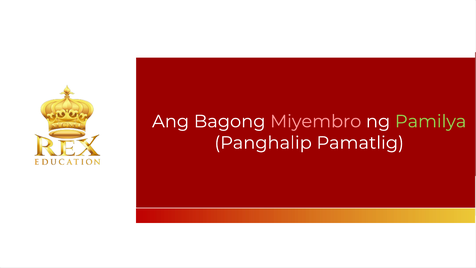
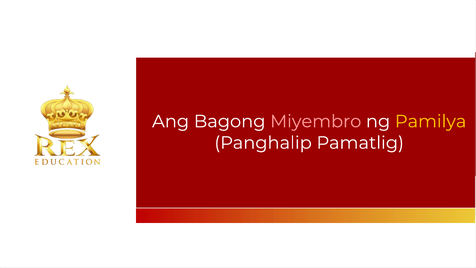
Pamilya colour: light green -> yellow (431, 121)
